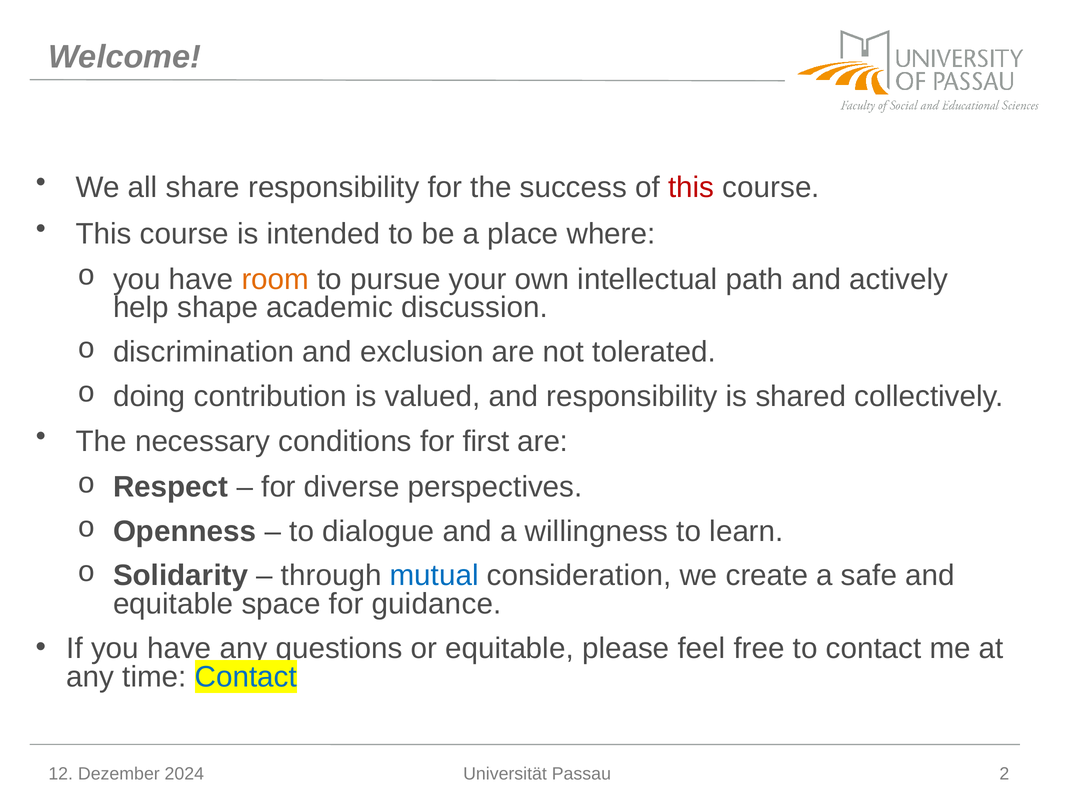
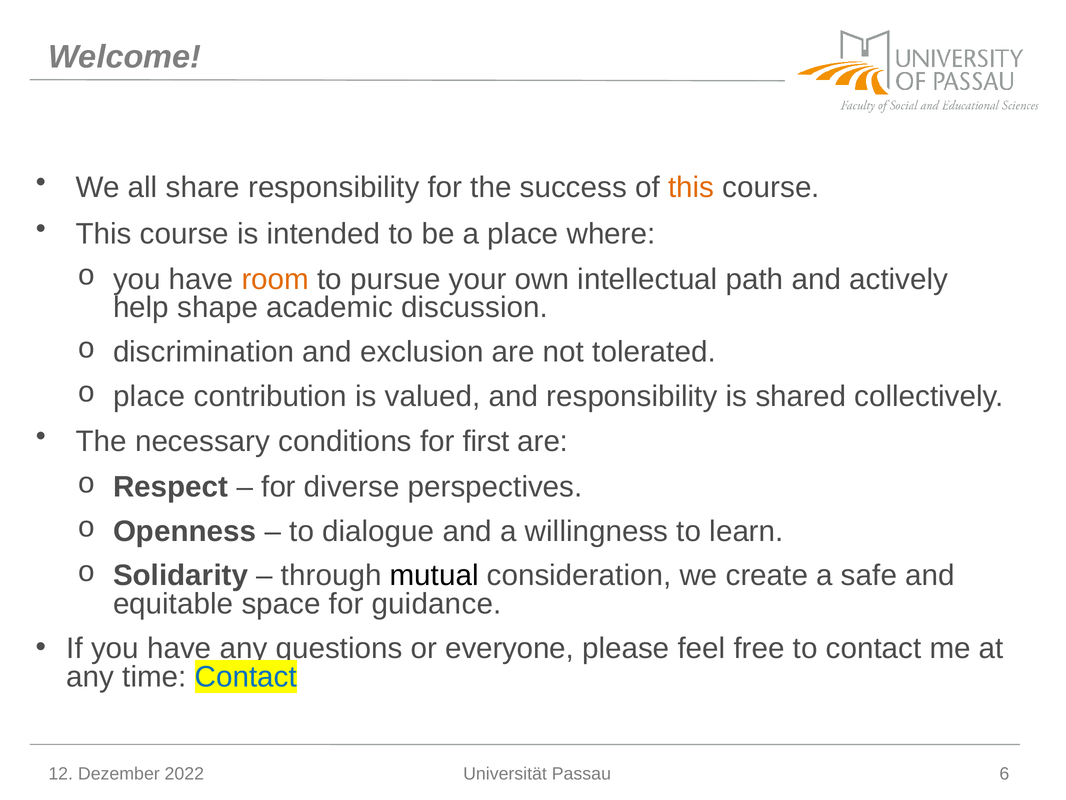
this colour: red -> orange (691, 188)
doing: doing -> place (149, 396)
mutual colour: blue -> black (434, 575)
or equitable: equitable -> everyone (510, 648)
2024: 2024 -> 2022 (184, 773)
2: 2 -> 6 (1004, 773)
